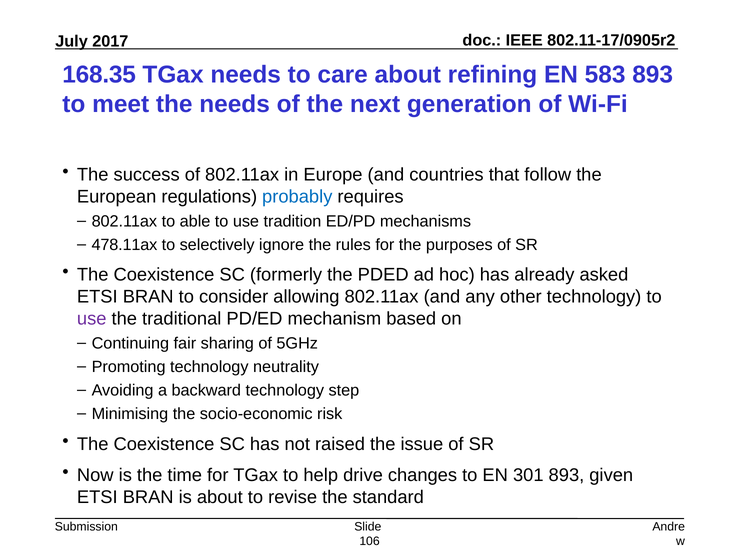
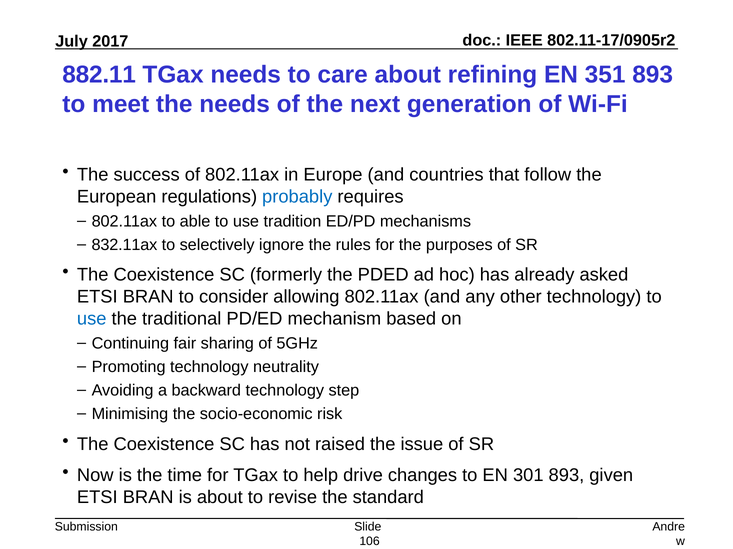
168.35: 168.35 -> 882.11 (99, 75)
583: 583 -> 351 (605, 75)
478.11ax: 478.11ax -> 832.11ax (124, 245)
use colour: purple -> blue (92, 319)
